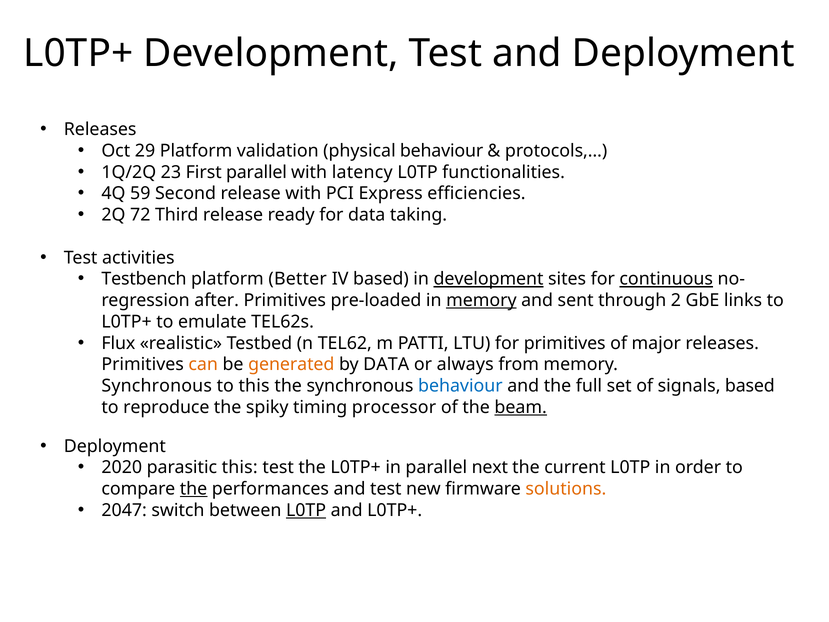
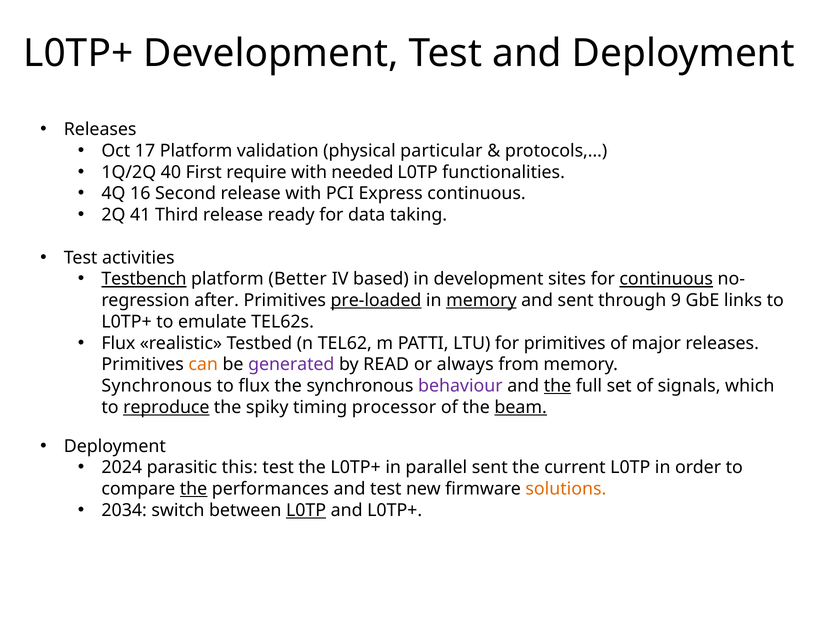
29: 29 -> 17 (145, 151)
physical behaviour: behaviour -> particular (441, 151)
23: 23 -> 40 (171, 172)
First parallel: parallel -> require (256, 172)
latency: latency -> needed (362, 172)
59: 59 -> 16 (140, 194)
Express efficiencies: efficiencies -> continuous (477, 194)
72: 72 -> 41 (140, 215)
Testbench underline: none -> present (144, 279)
development underline: present -> none (488, 279)
pre-loaded underline: none -> present (376, 300)
2: 2 -> 9 (676, 300)
generated colour: orange -> purple (291, 364)
by DATA: DATA -> READ (386, 364)
to this: this -> flux (254, 386)
behaviour colour: blue -> purple (460, 386)
the underline: none -> present (557, 386)
signals based: based -> which (750, 386)
reproduce underline: none -> present (166, 407)
2020: 2020 -> 2024 (122, 467)
parallel next: next -> sent (490, 467)
2047: 2047 -> 2034 (124, 510)
